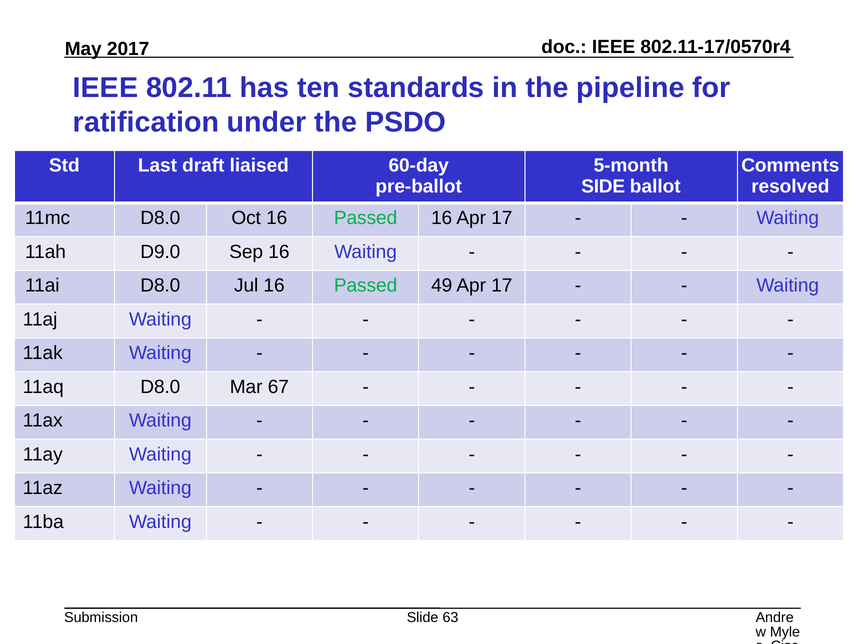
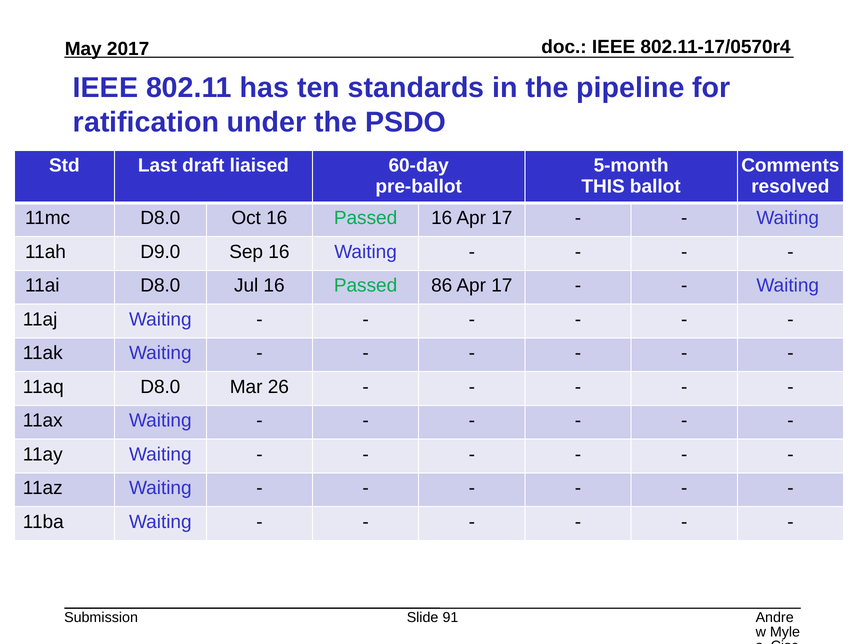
SIDE: SIDE -> THIS (603, 186)
49: 49 -> 86 (442, 285)
67: 67 -> 26 (278, 387)
63: 63 -> 91 (450, 617)
